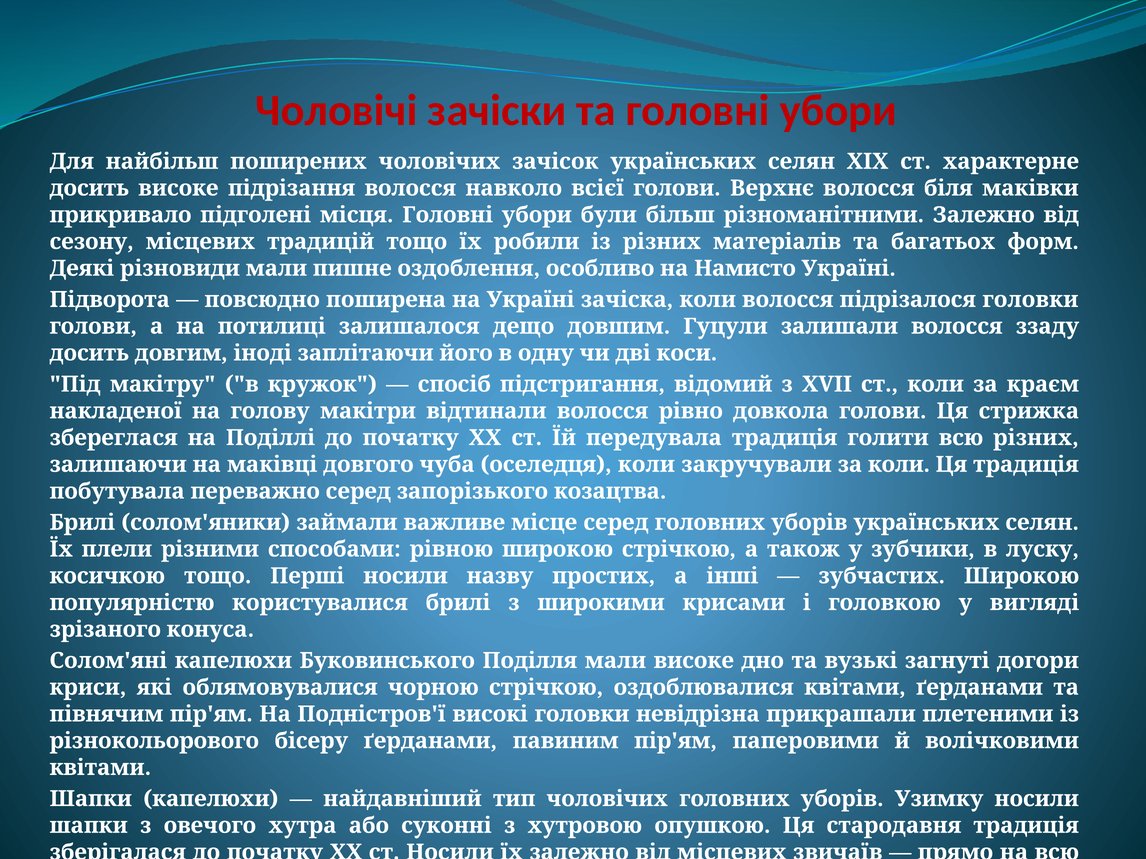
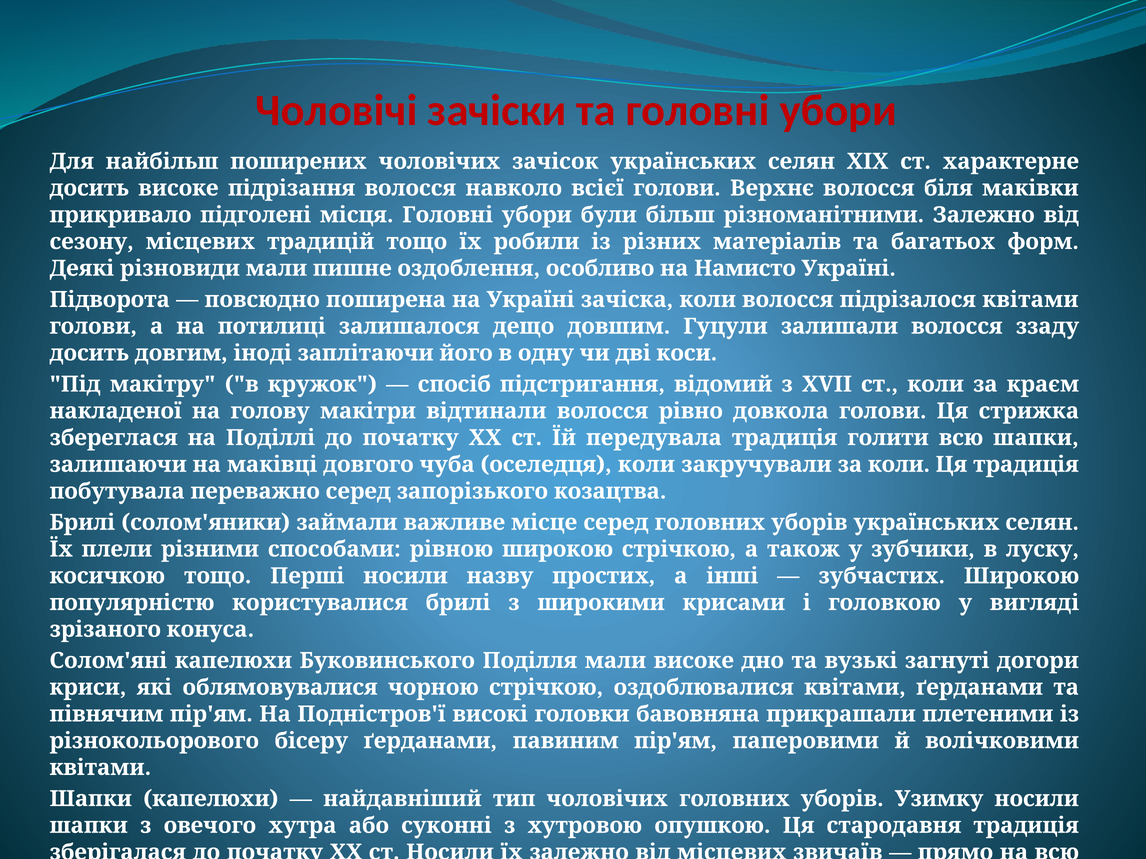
підрізалося головки: головки -> квітами (1030, 300)
всю різних: різних -> шапки (1036, 438)
невідрізна: невідрізна -> бавовняна (698, 714)
